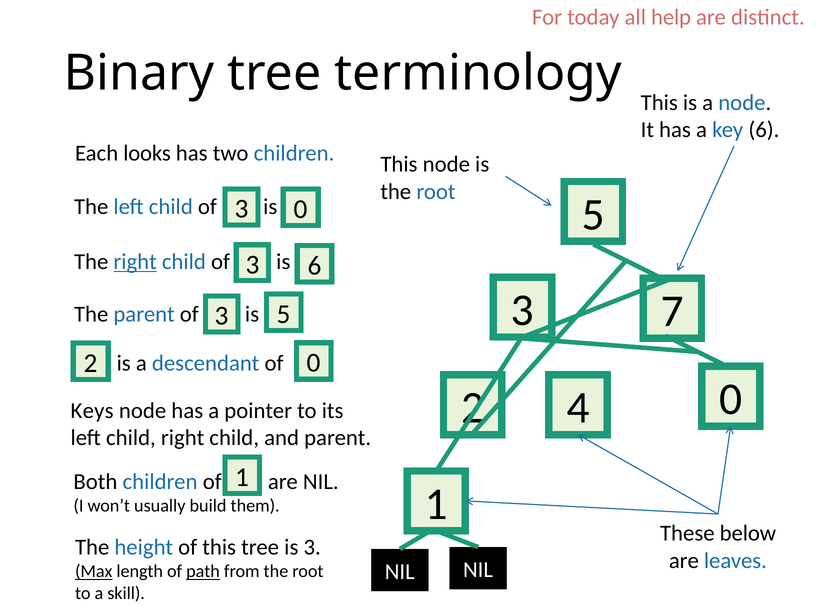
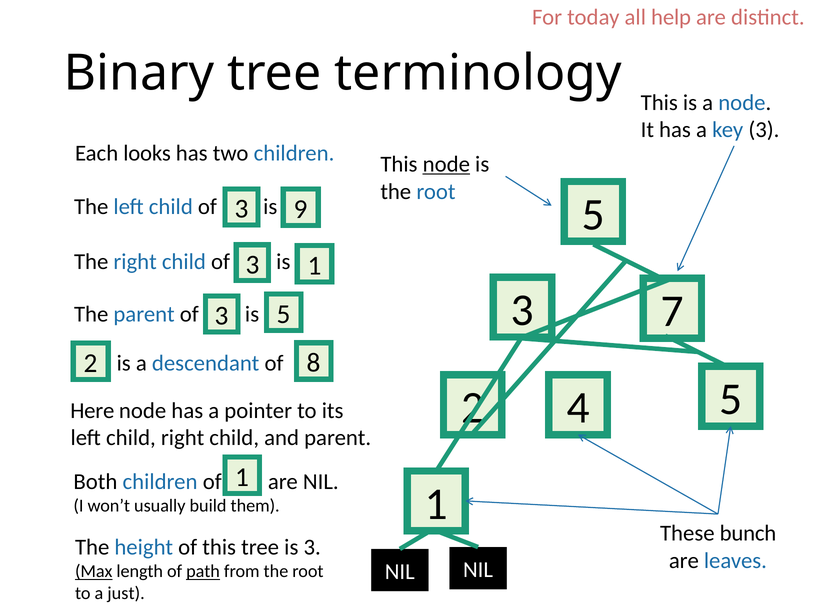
key 6: 6 -> 3 (764, 130)
node underline: none -> present (446, 164)
3 0: 0 -> 9 (301, 209)
right underline: present -> none (135, 262)
3 6: 6 -> 1 (315, 266)
0: 0 -> 8 (314, 363)
0: 0 -> 5 (731, 399)
Keys: Keys -> Here (92, 411)
below: below -> bunch (748, 534)
skill: skill -> just (126, 594)
